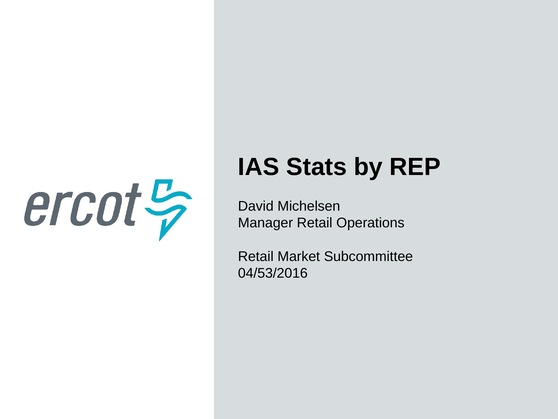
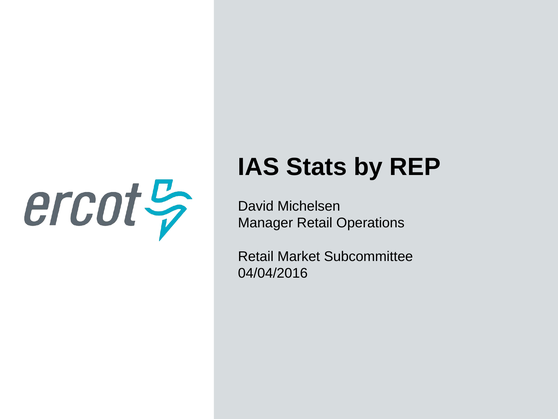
04/53/2016: 04/53/2016 -> 04/04/2016 (273, 273)
